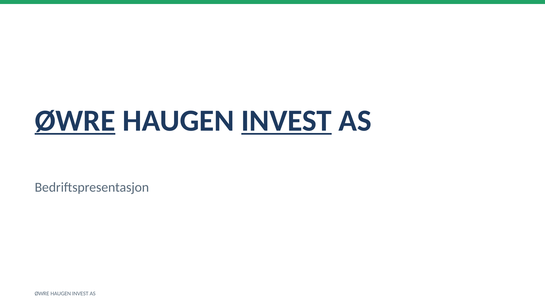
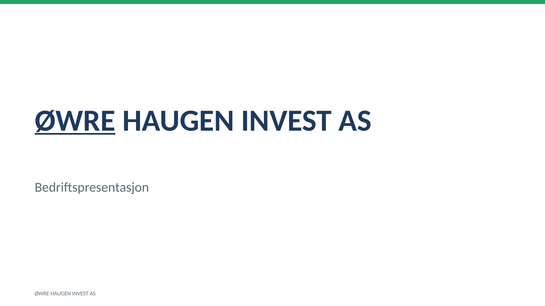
INVEST underline: present -> none (287, 121)
